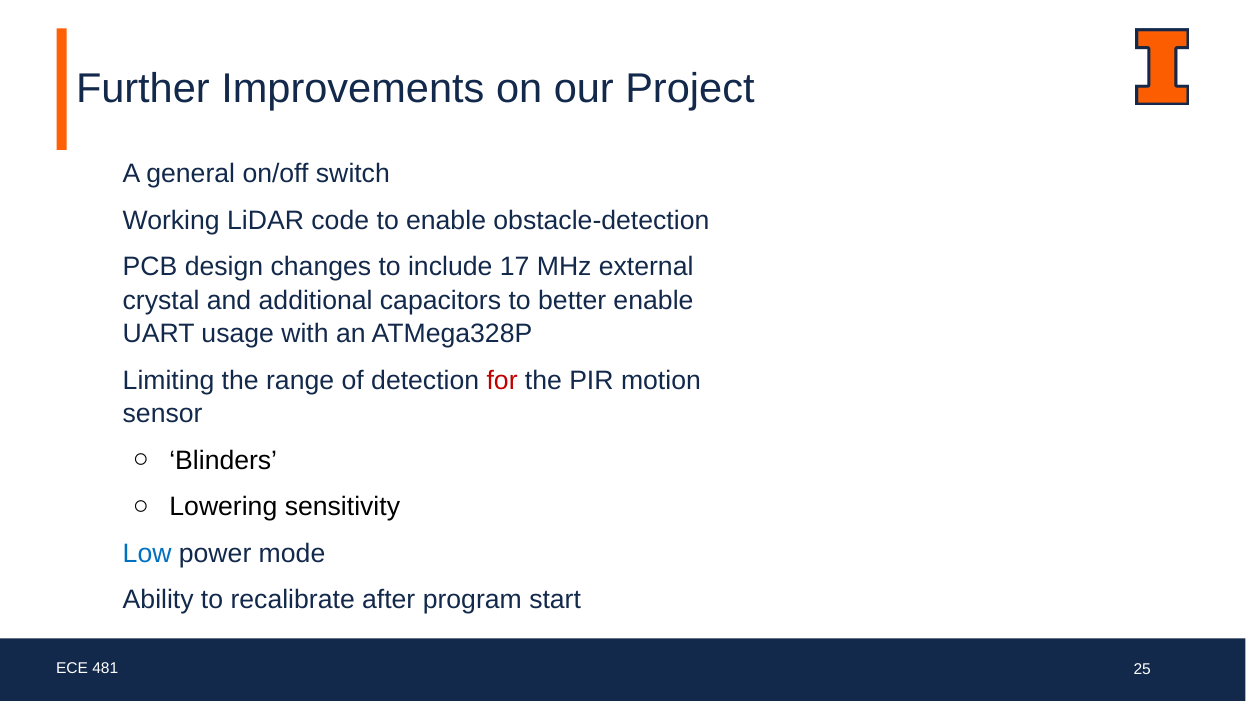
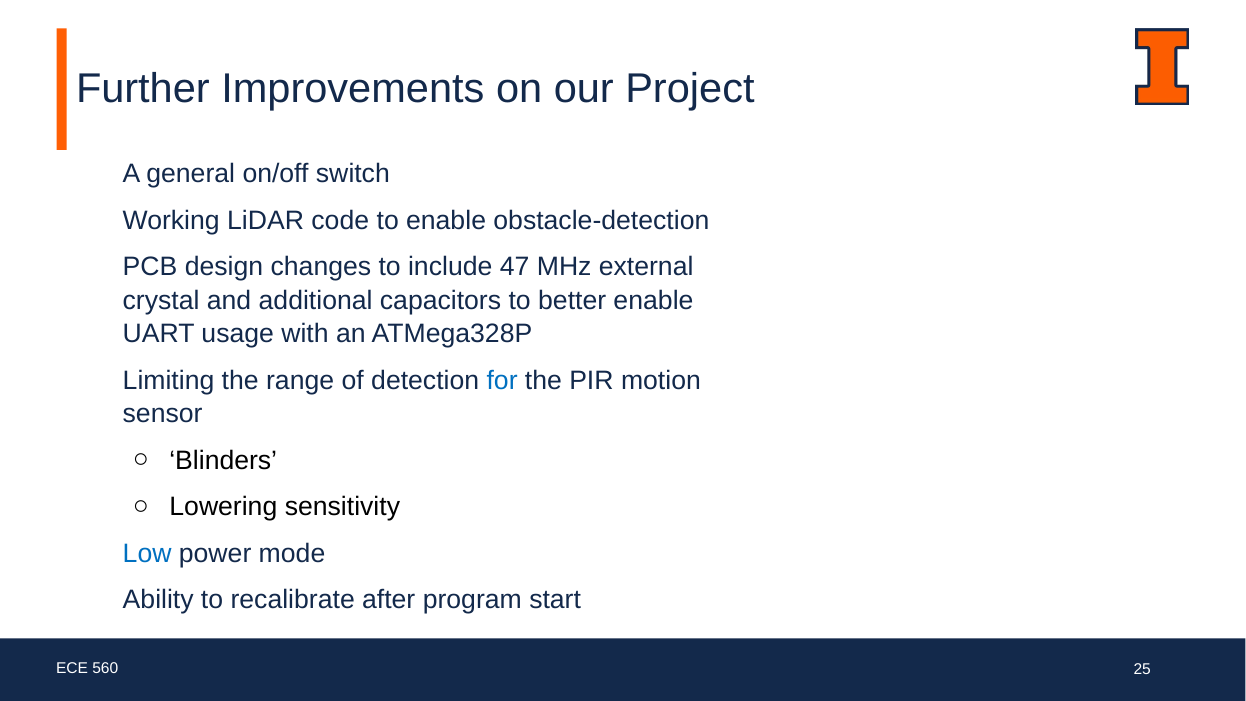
17: 17 -> 47 (515, 267)
for colour: red -> blue (502, 380)
481: 481 -> 560 (105, 668)
